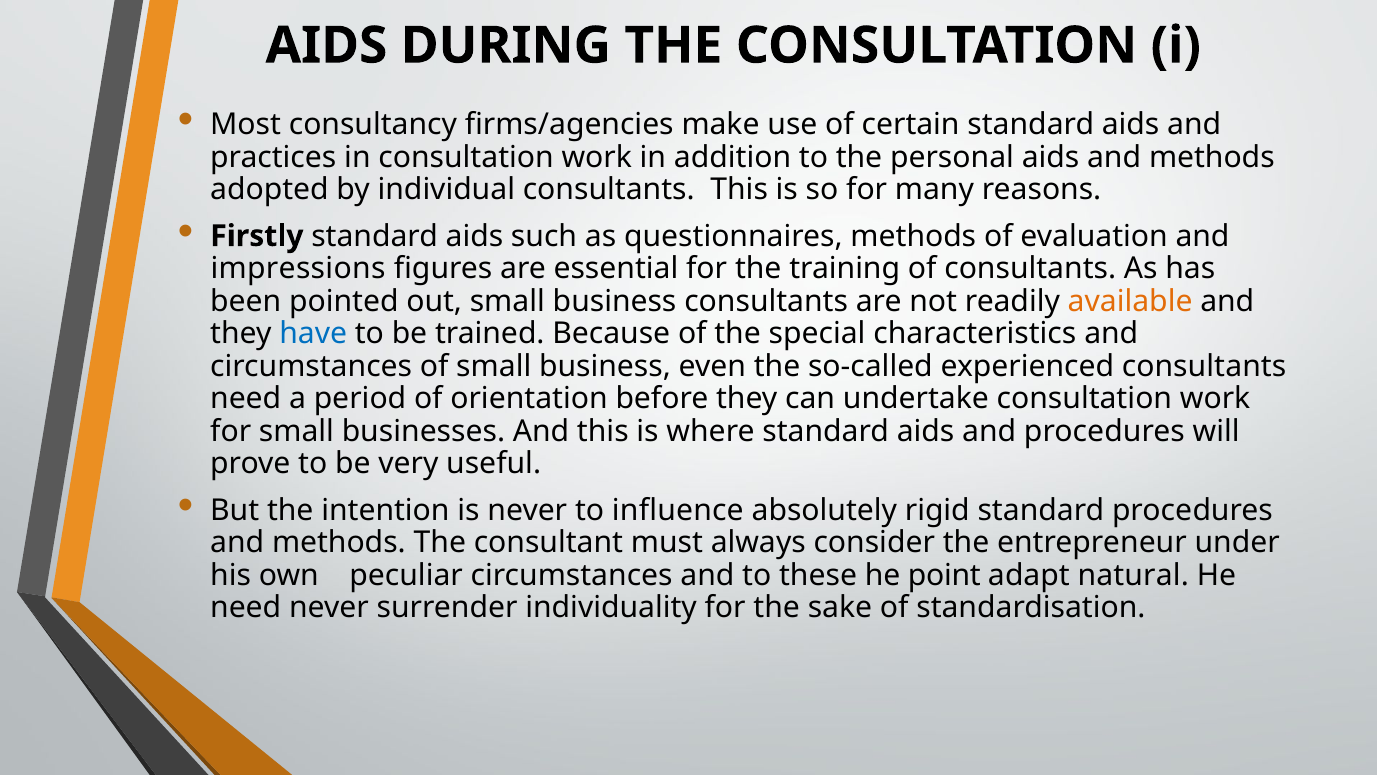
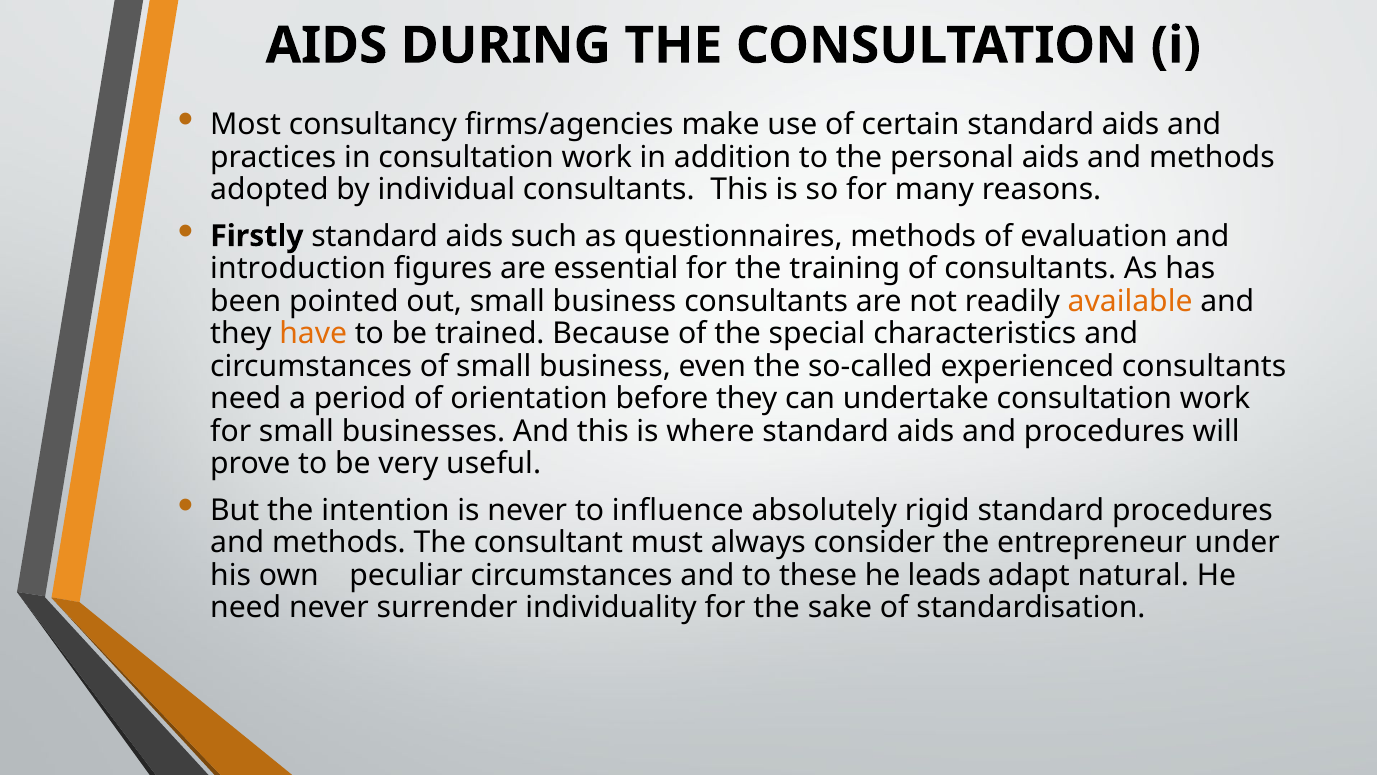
impressions: impressions -> introduction (298, 268)
have colour: blue -> orange (313, 334)
point: point -> leads (944, 575)
